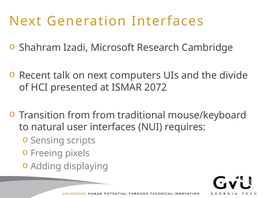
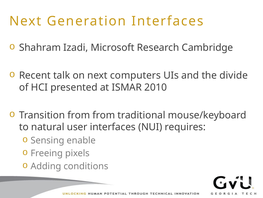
2072: 2072 -> 2010 (156, 87)
scripts: scripts -> enable (81, 140)
displaying: displaying -> conditions (86, 166)
